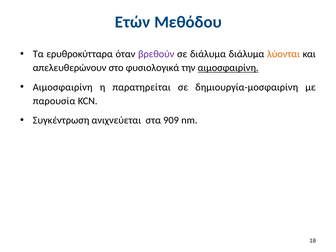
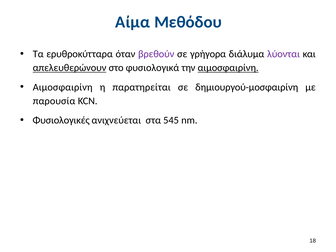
Ετών: Ετών -> Αίμα (133, 22)
σε διάλυμα: διάλυμα -> γρήγορα (208, 54)
λύονται colour: orange -> purple (283, 54)
απελευθερώνουν underline: none -> present (70, 68)
δημιουργία-μοσφαιρίνη: δημιουργία-μοσφαιρίνη -> δημιουργού-μοσφαιρίνη (247, 87)
Συγκέντρωση: Συγκέντρωση -> Φυσιολογικές (61, 120)
909: 909 -> 545 (171, 120)
